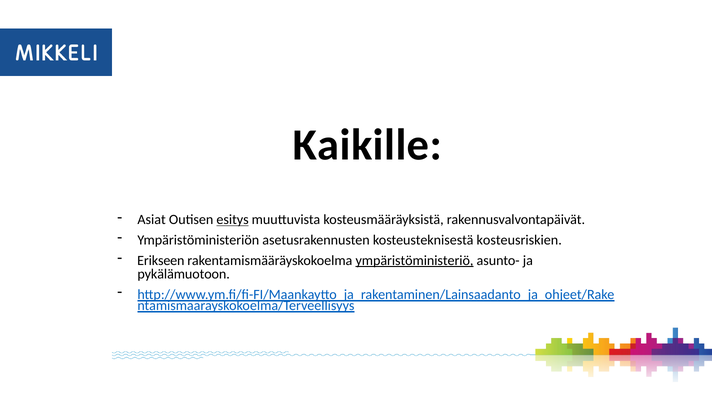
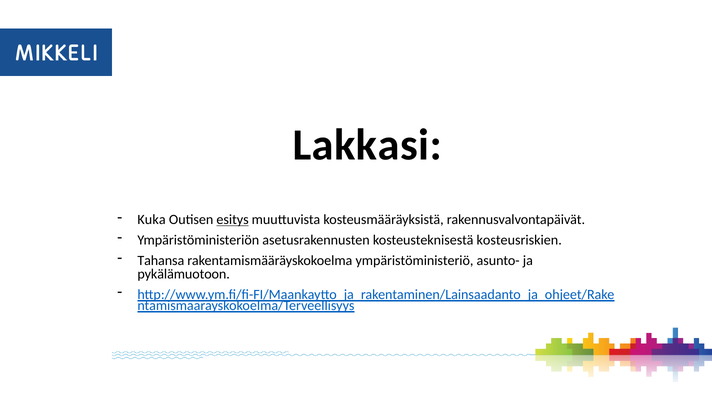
Kaikille: Kaikille -> Lakkasi (367, 145)
Asiat: Asiat -> Kuka (152, 219)
Erikseen: Erikseen -> Tahansa (161, 260)
ympäristöministeriö underline: present -> none (414, 260)
